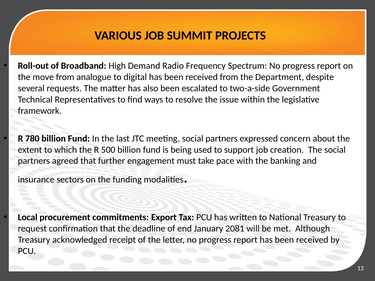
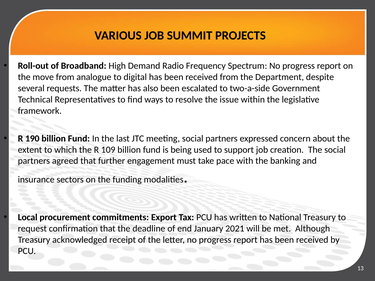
780: 780 -> 190 (32, 139)
500: 500 -> 109 (108, 150)
2081: 2081 -> 2021 (235, 229)
